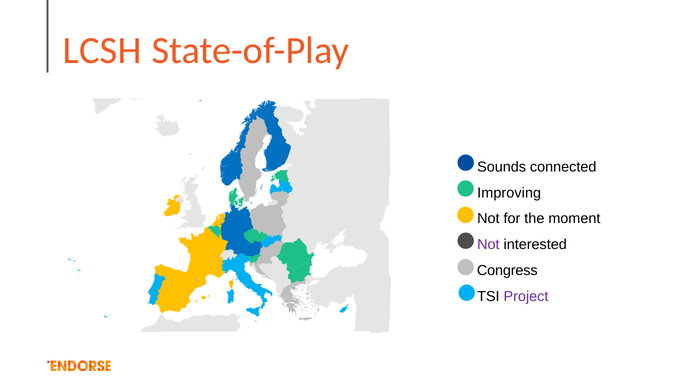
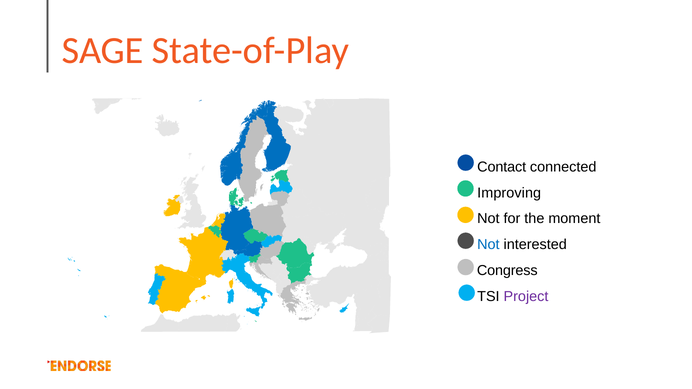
LCSH: LCSH -> SAGE (103, 51)
Sounds: Sounds -> Contact (502, 167)
Not colour: purple -> blue (488, 245)
